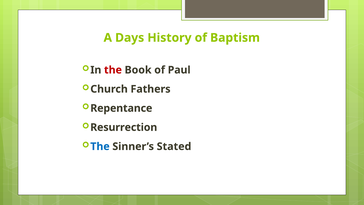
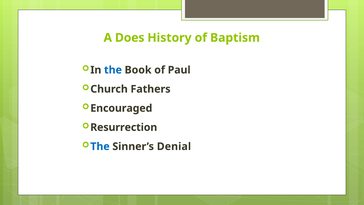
Days: Days -> Does (130, 38)
the colour: red -> blue (113, 70)
Repentance: Repentance -> Encouraged (121, 108)
Stated: Stated -> Denial (174, 146)
